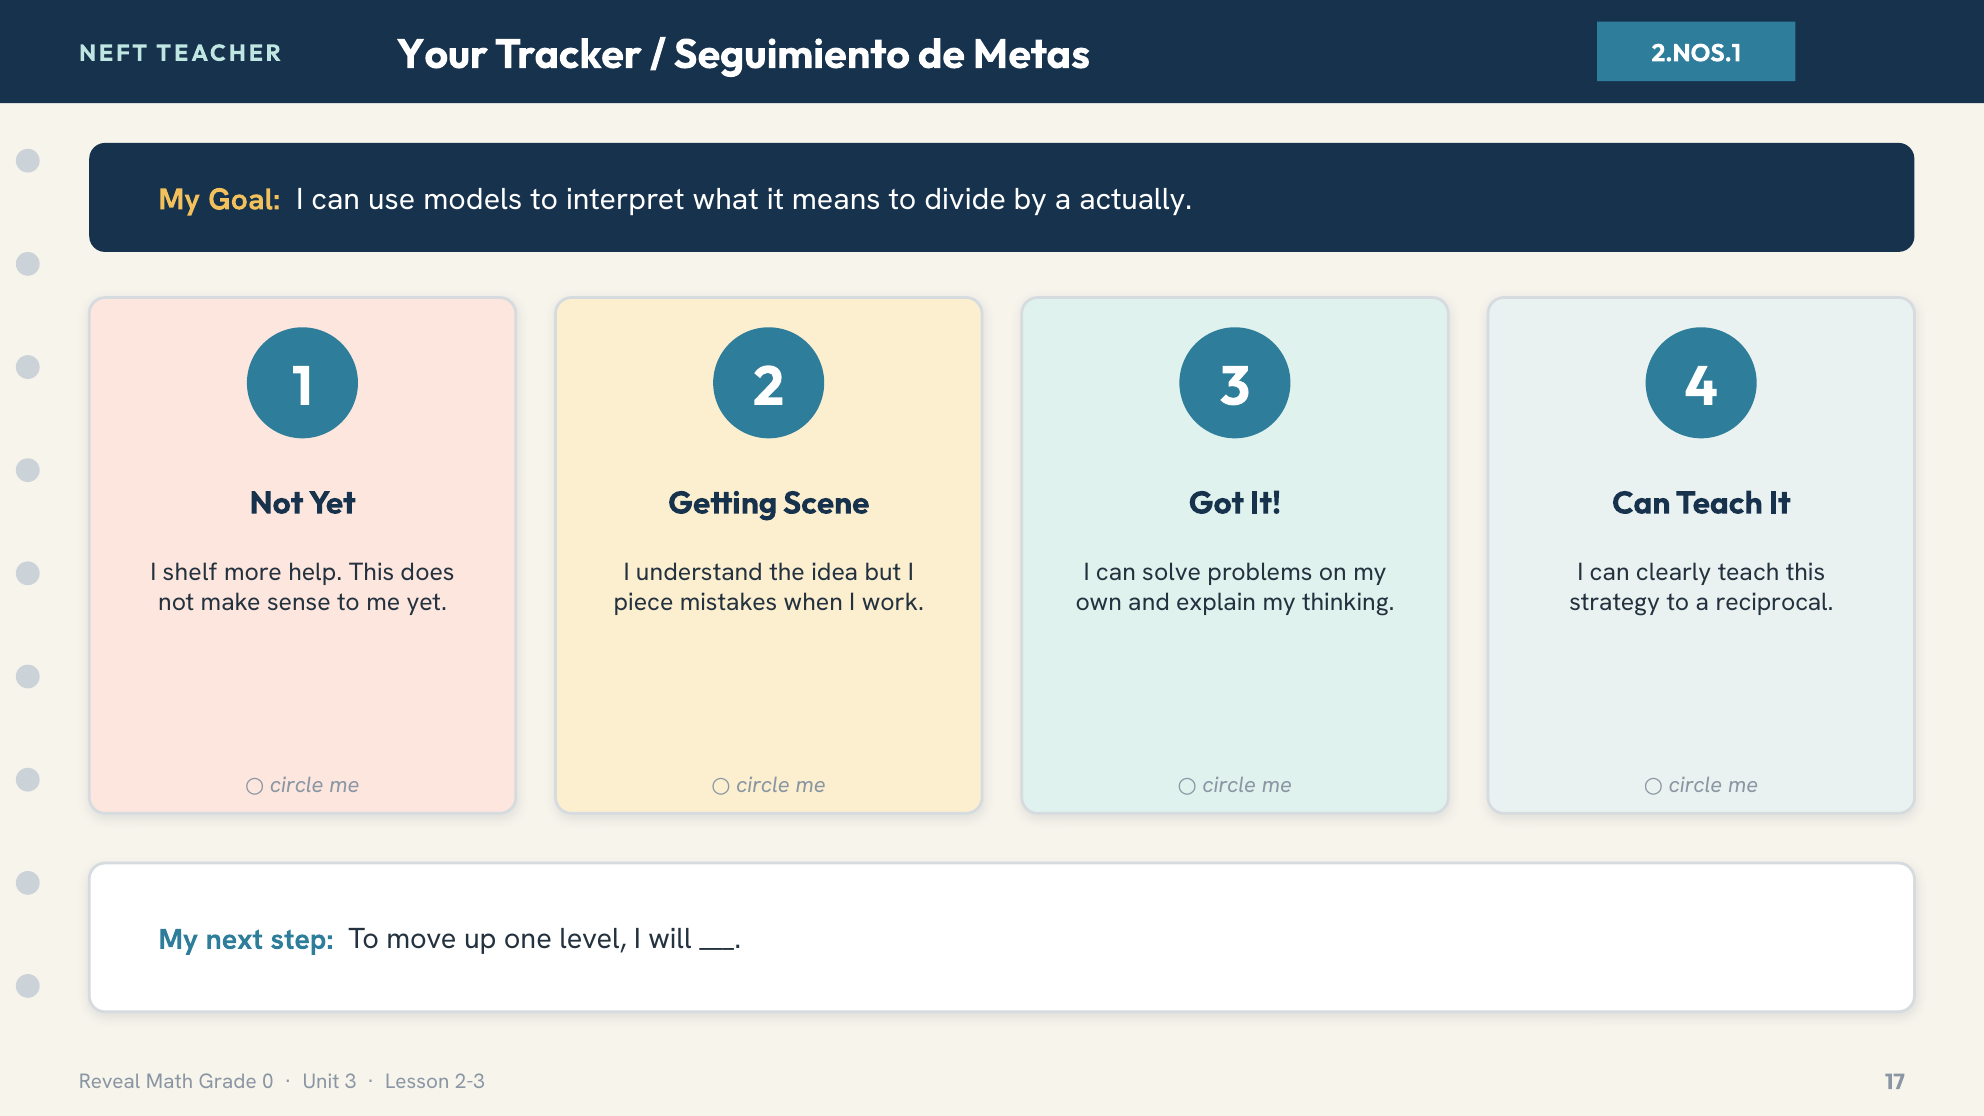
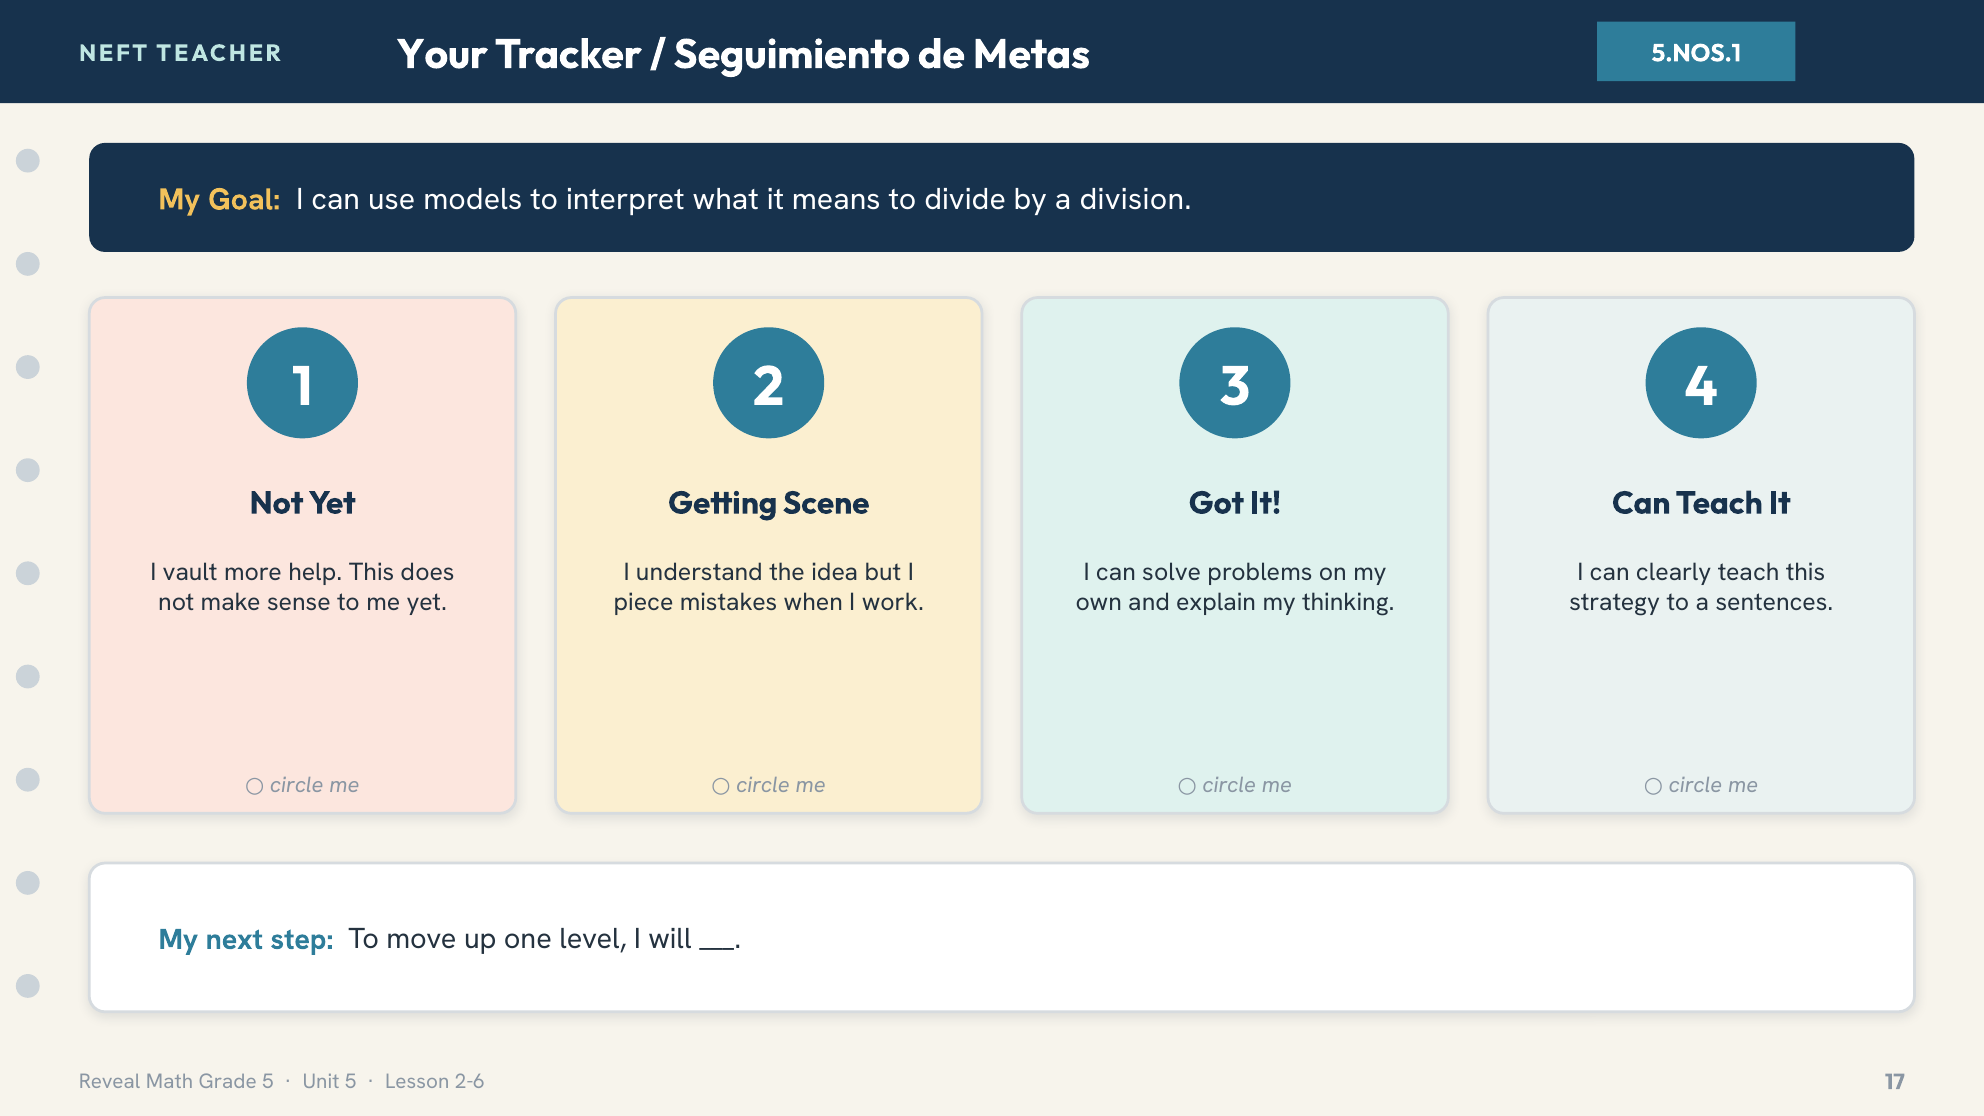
2.NOS.1: 2.NOS.1 -> 5.NOS.1 (1696, 53)
actually: actually -> division (1136, 199)
shelf: shelf -> vault (190, 572)
reciprocal: reciprocal -> sentences (1774, 602)
Grade 0: 0 -> 5 (268, 1082)
Unit 3: 3 -> 5 (351, 1082)
2-3: 2-3 -> 2-6 (470, 1082)
